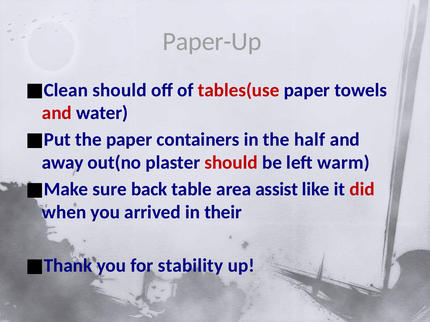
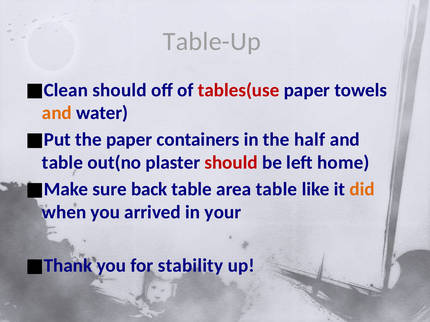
Paper-Up: Paper-Up -> Table-Up (212, 42)
and colour: red -> orange (57, 113)
away: away -> table (63, 163)
warm: warm -> home (343, 163)
area assist: assist -> table (276, 190)
did colour: red -> orange (362, 190)
their: their -> your (223, 213)
